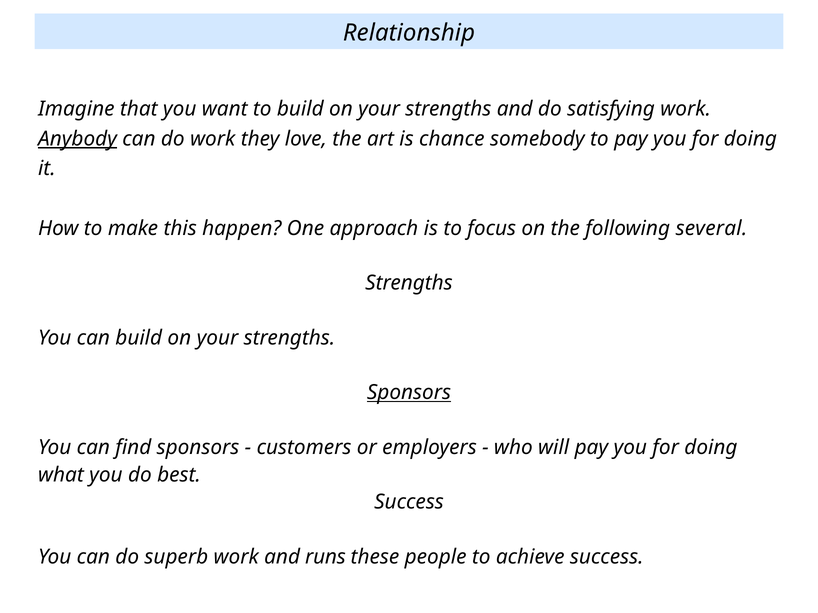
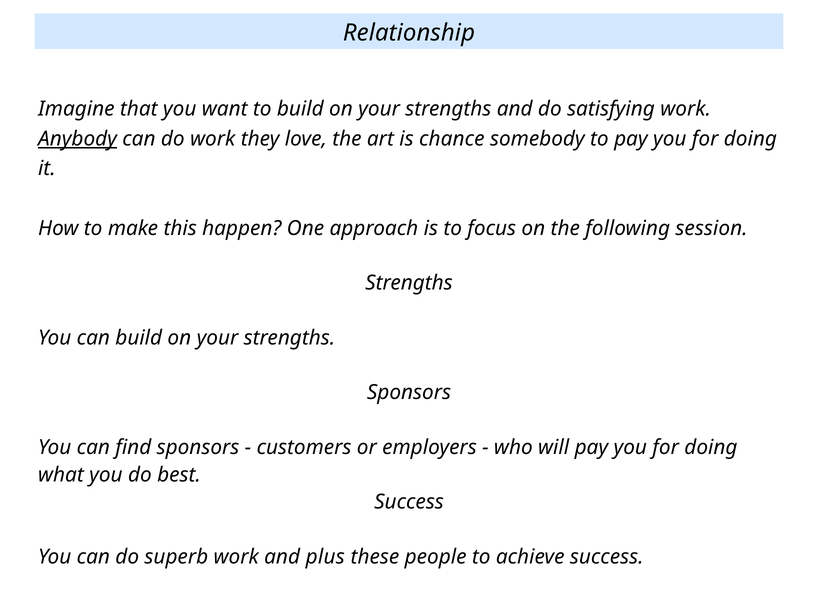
several: several -> session (711, 229)
Sponsors underline: present -> none (409, 393)
runs: runs -> plus (325, 557)
